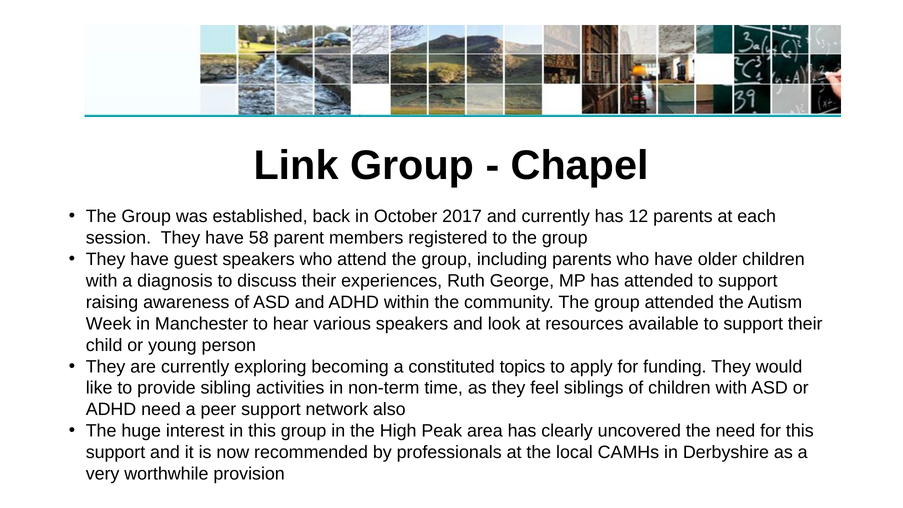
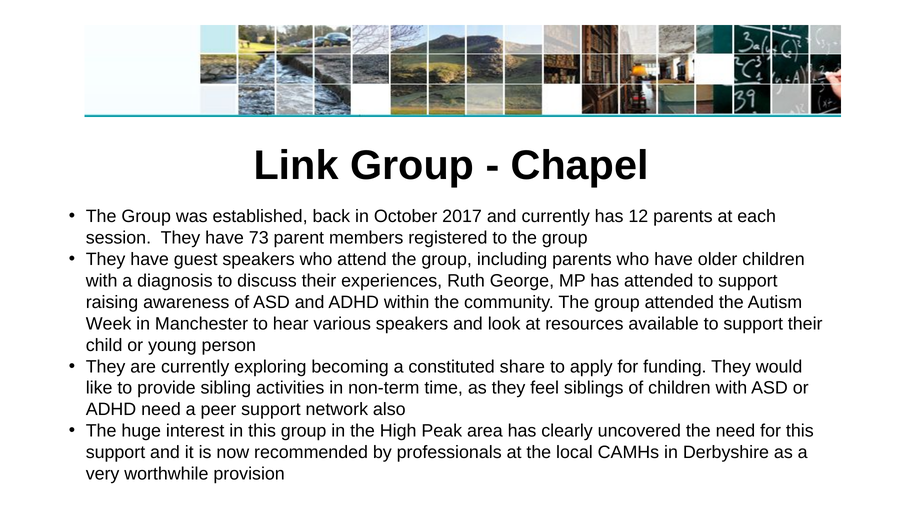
58: 58 -> 73 (259, 238)
topics: topics -> share (522, 367)
